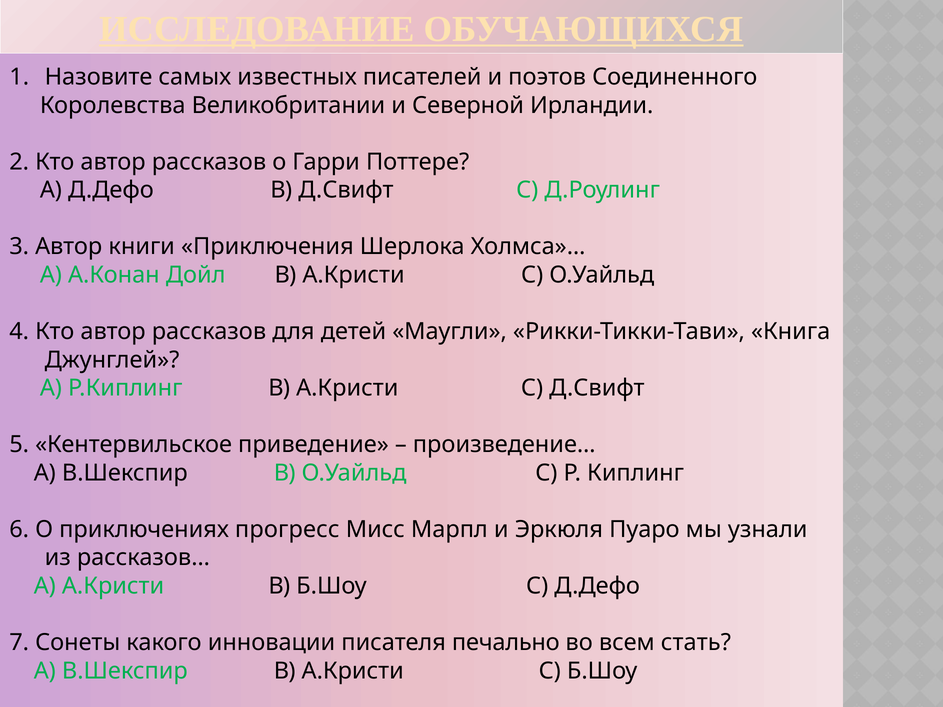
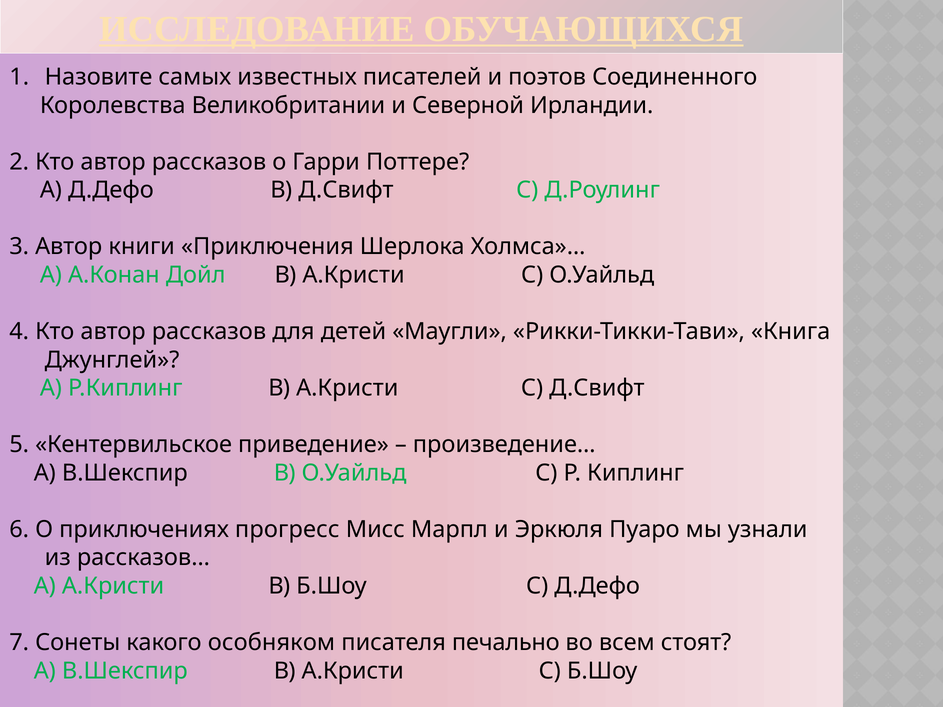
инновации: инновации -> особняком (271, 643)
стать: стать -> стоят (696, 643)
